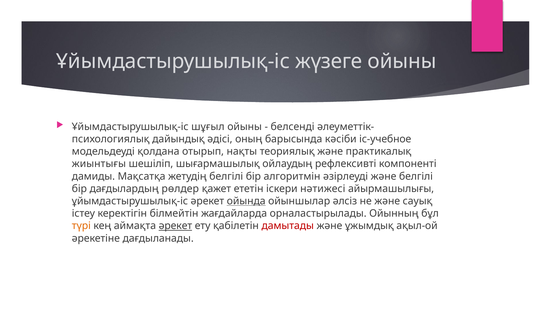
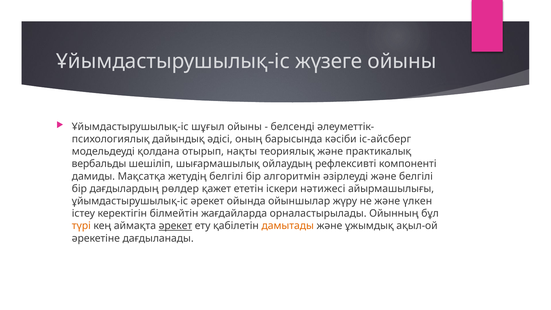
іс-учебное: іс-учебное -> іс-айсберг (385, 139)
жиынтығы: жиынтығы -> вербальды (99, 164)
ойында underline: present -> none (246, 201)
әлсіз: әлсіз -> жүру (345, 201)
сауық: сауық -> үлкен (417, 201)
дамытады colour: red -> orange (288, 226)
